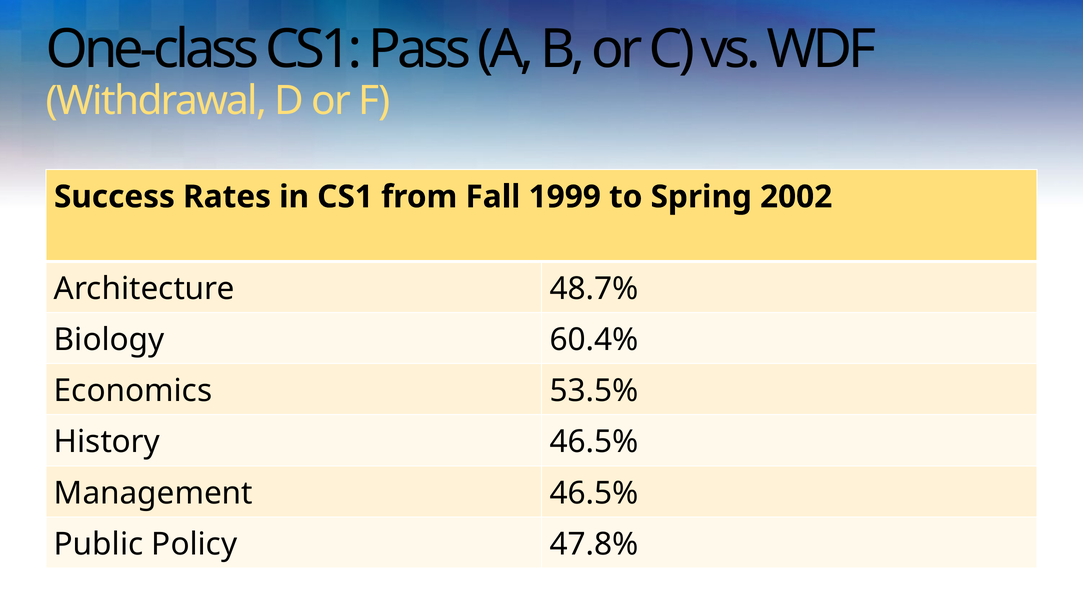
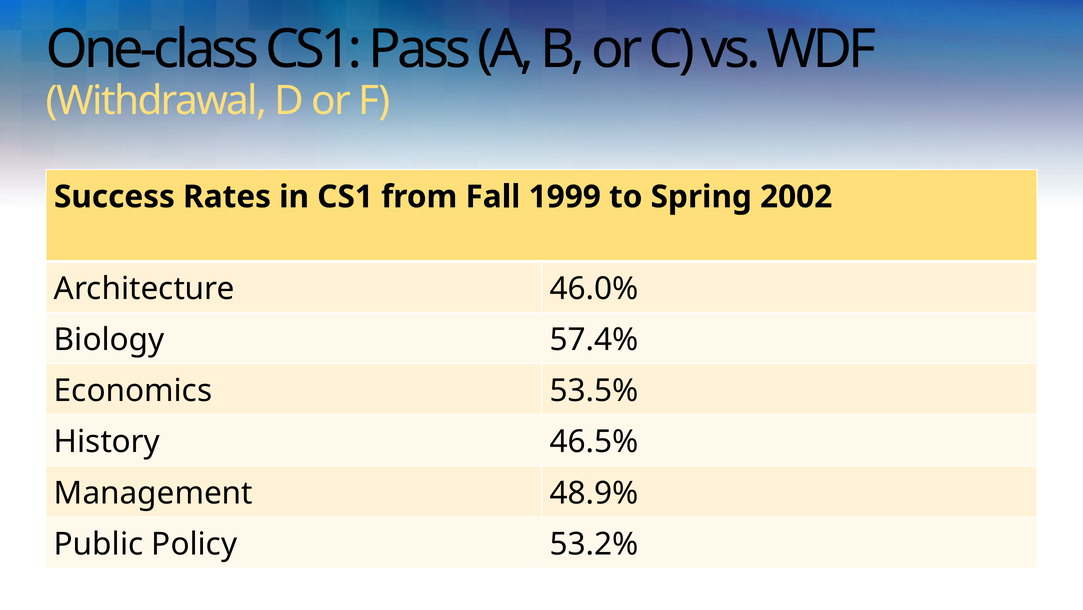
48.7%: 48.7% -> 46.0% (594, 288)
60.4%: 60.4% -> 57.4% (594, 339)
Management 46.5%: 46.5% -> 48.9% (594, 493)
47.8%: 47.8% -> 53.2% (594, 544)
